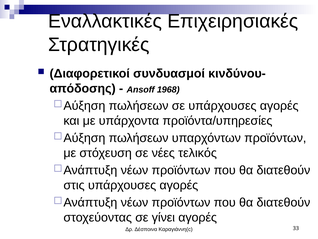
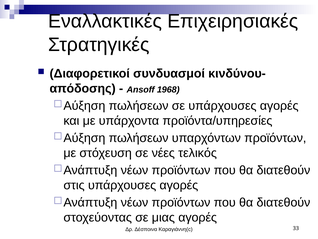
γίνει: γίνει -> μιας (163, 217)
